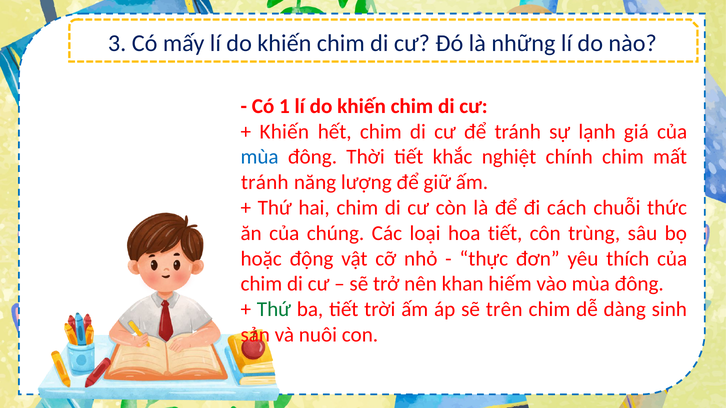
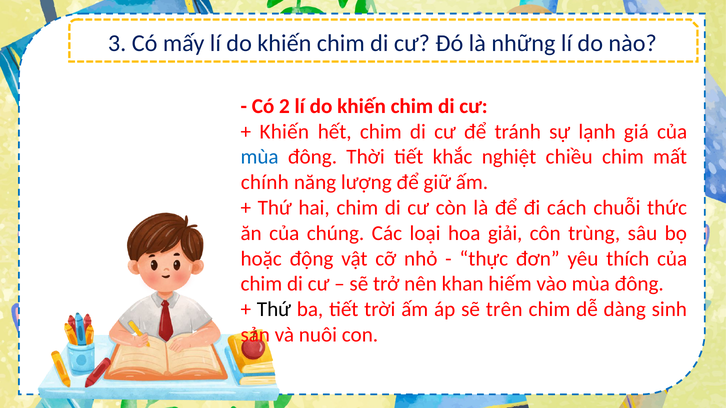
1: 1 -> 2 (284, 106)
chính: chính -> chiều (569, 157)
tránh: tránh -> chính (265, 182)
hoa tiết: tiết -> giải (505, 233)
Thứ colour: green -> black (274, 310)
